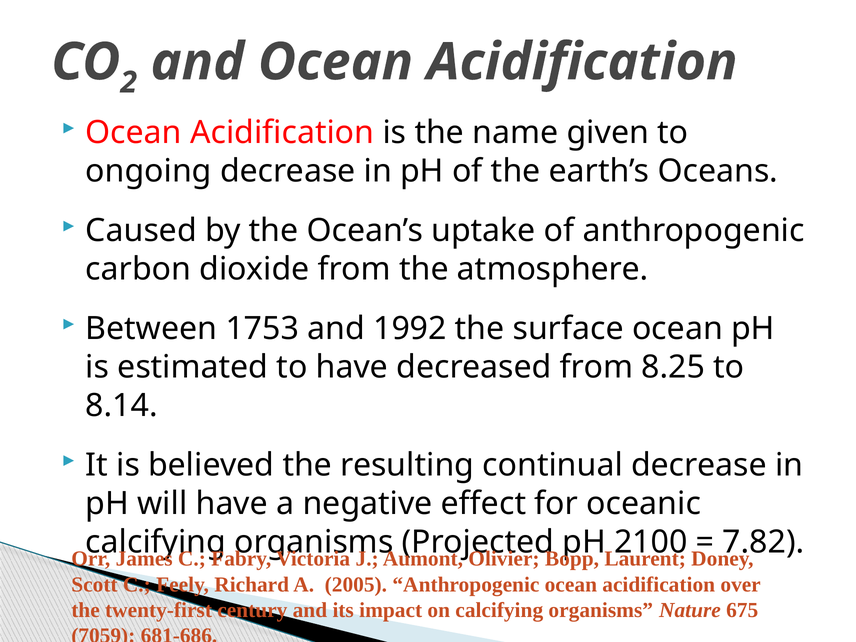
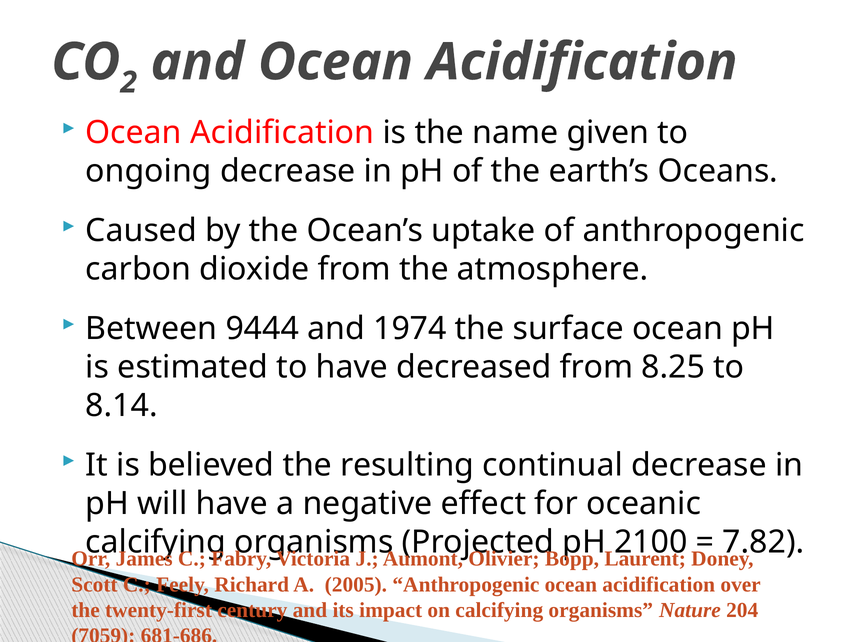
1753: 1753 -> 9444 (262, 329)
1992: 1992 -> 1974 (410, 329)
675: 675 -> 204 (742, 610)
